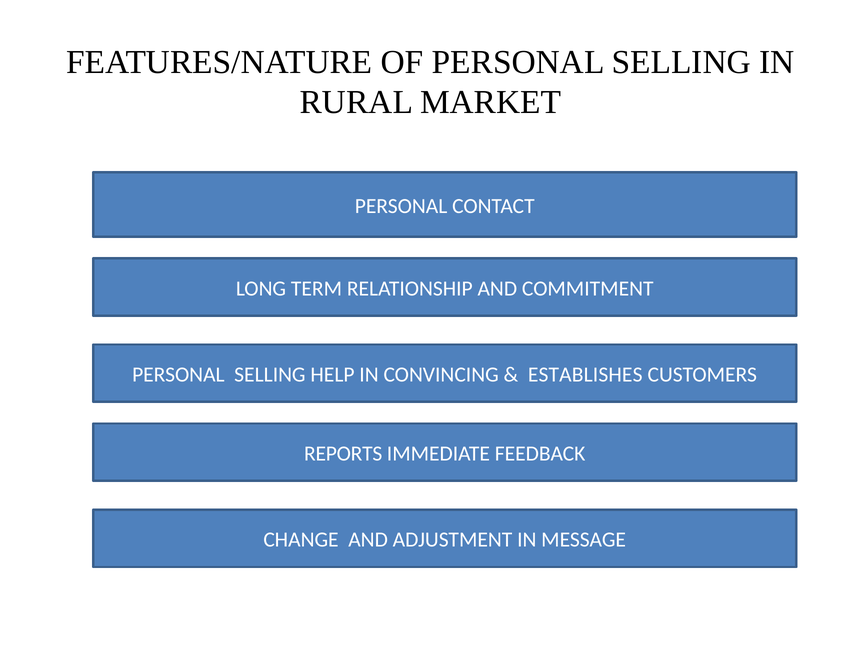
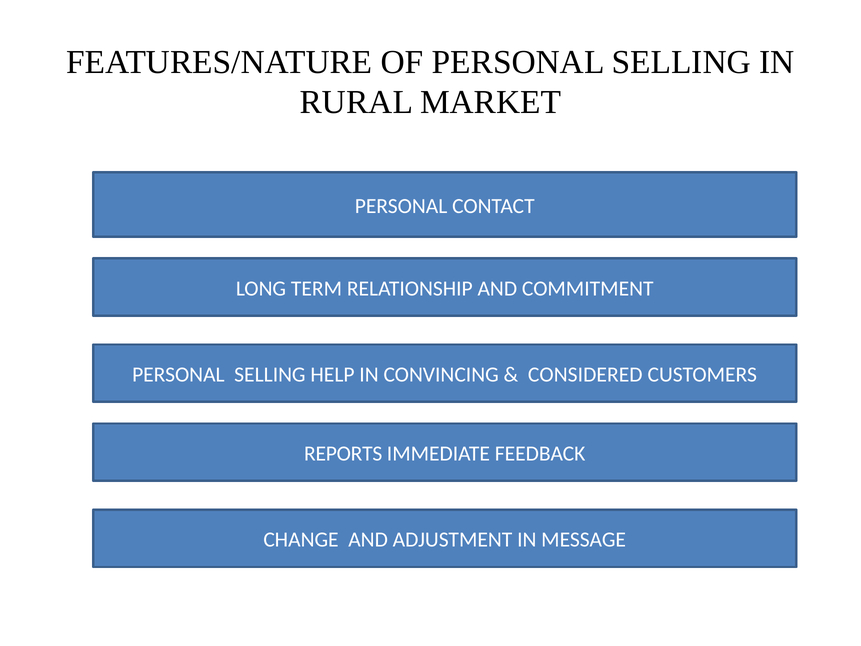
ESTABLISHES: ESTABLISHES -> CONSIDERED (585, 375)
